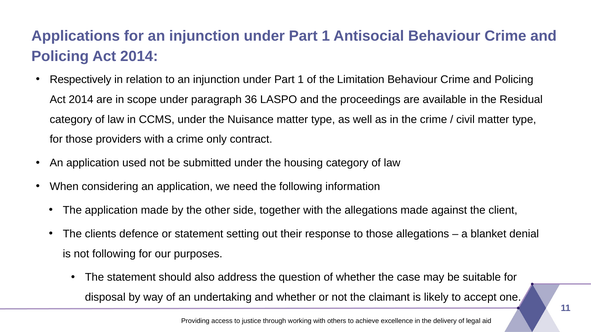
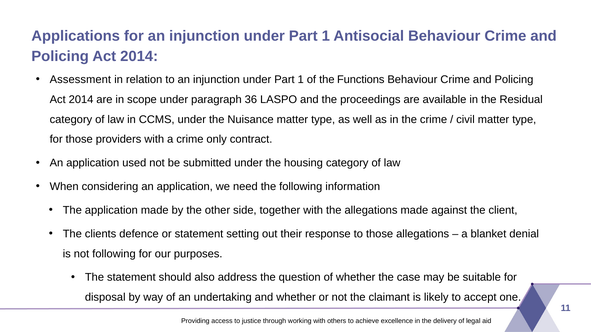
Respectively: Respectively -> Assessment (80, 80)
Limitation: Limitation -> Functions (361, 80)
